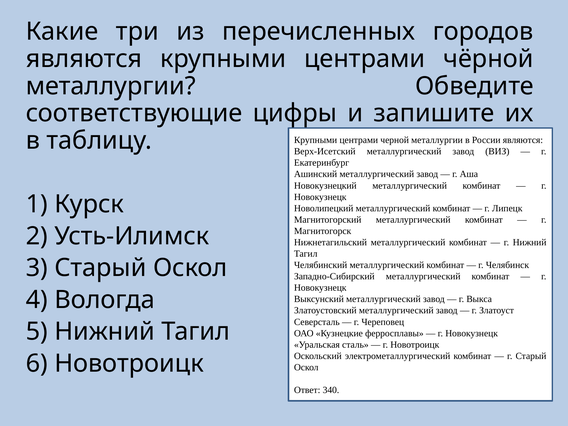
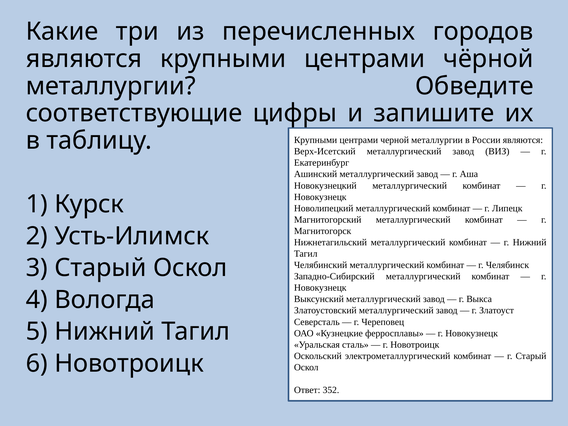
340: 340 -> 352 (331, 390)
